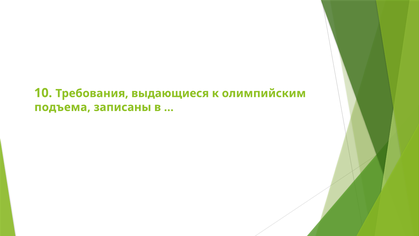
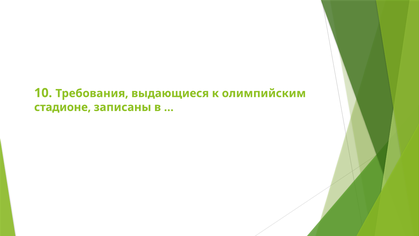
подъема: подъема -> стадионе (63, 107)
